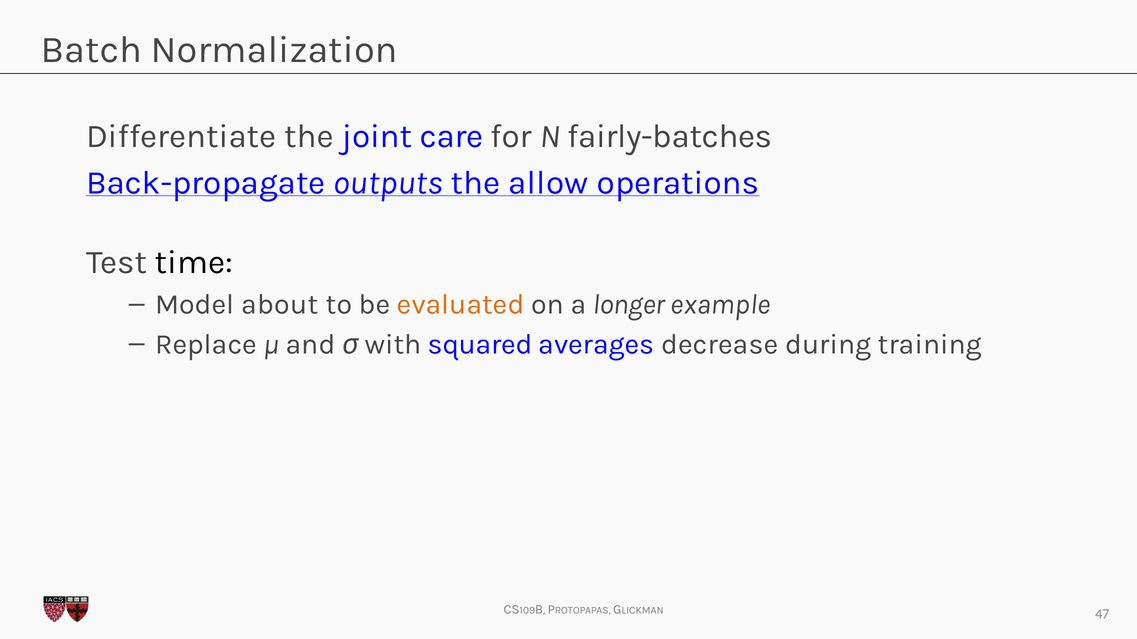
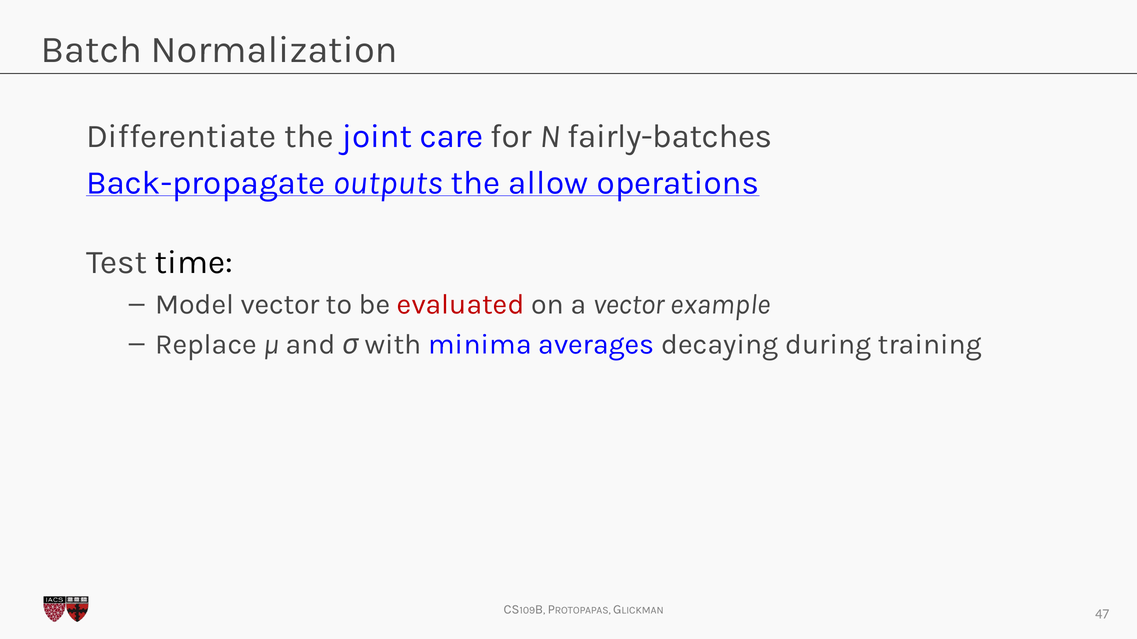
Model about: about -> vector (280, 305)
evaluated colour: orange -> red (461, 305)
a longer: longer -> vector (629, 305)
squared: squared -> minima (480, 344)
decrease: decrease -> decaying (720, 344)
